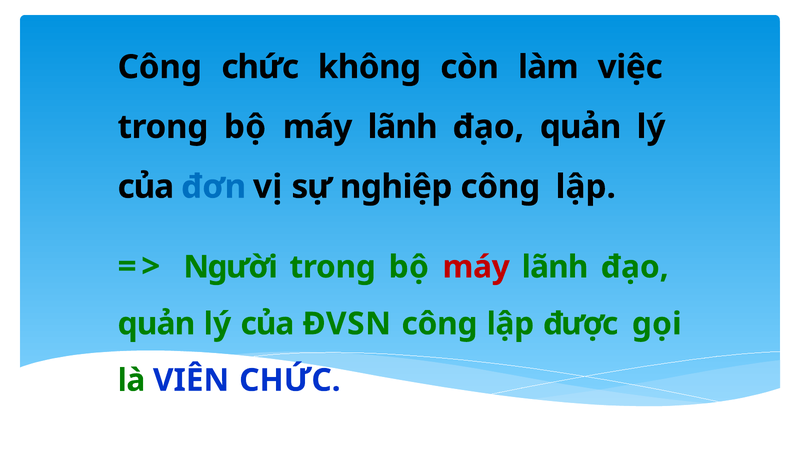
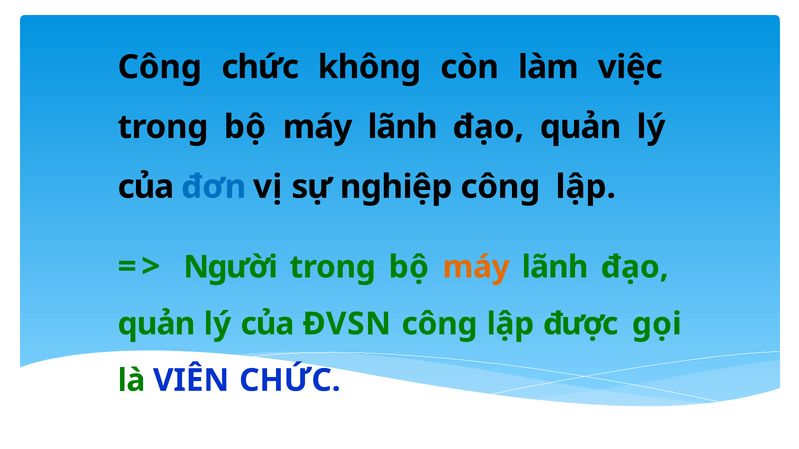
máy colour: red -> orange (476, 267)
